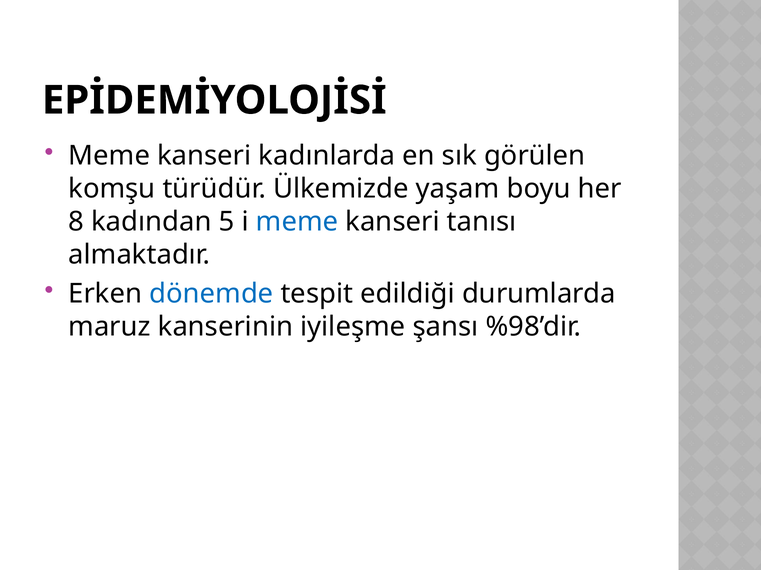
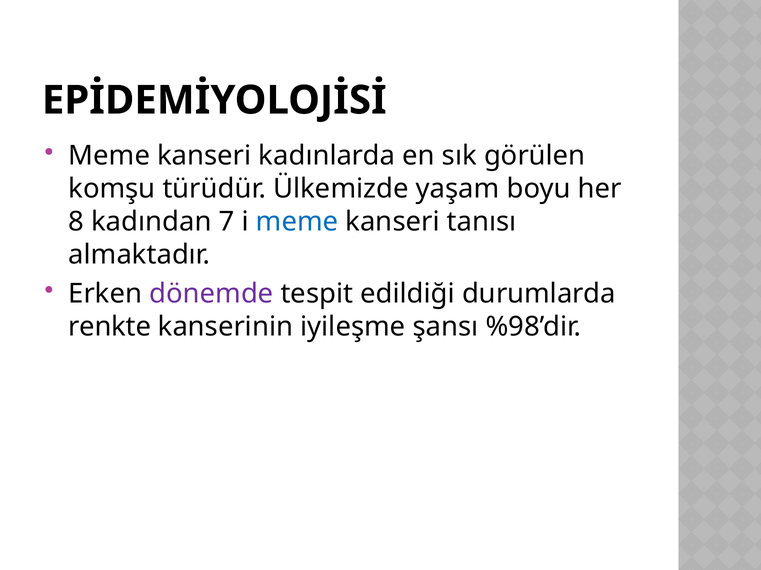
5: 5 -> 7 (227, 222)
dönemde colour: blue -> purple (211, 294)
maruz: maruz -> renkte (110, 327)
